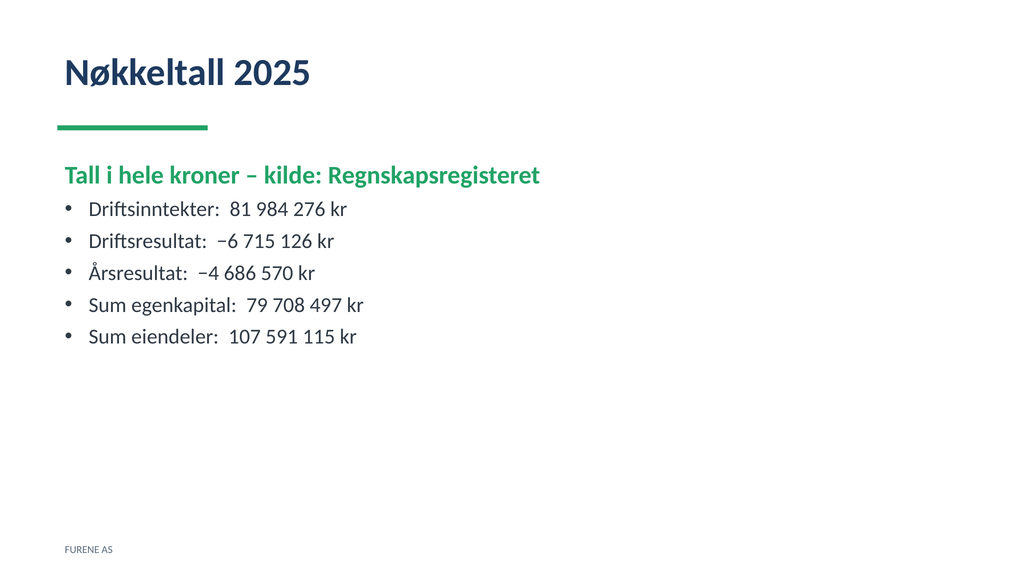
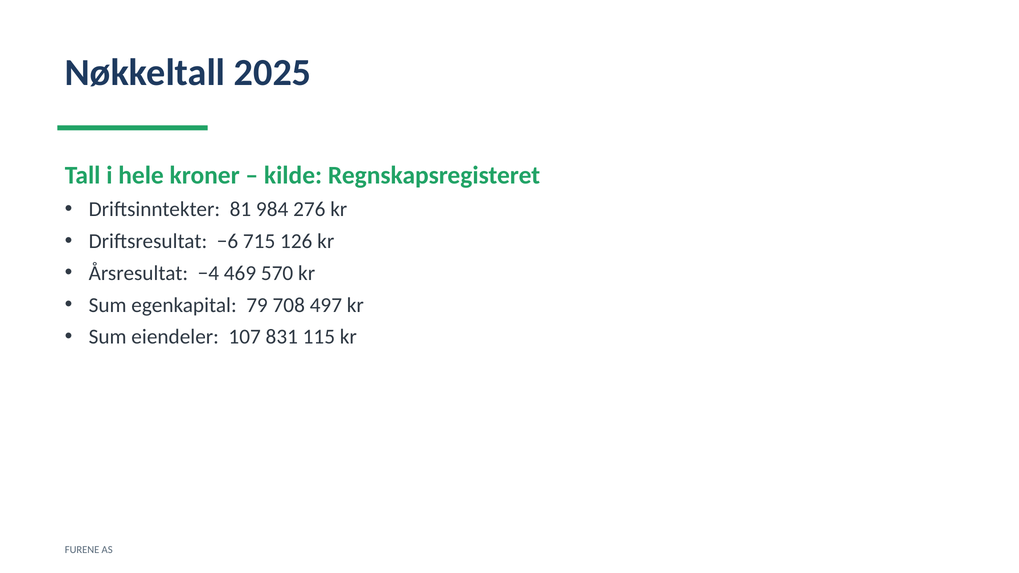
686: 686 -> 469 (240, 273)
591: 591 -> 831 (282, 337)
